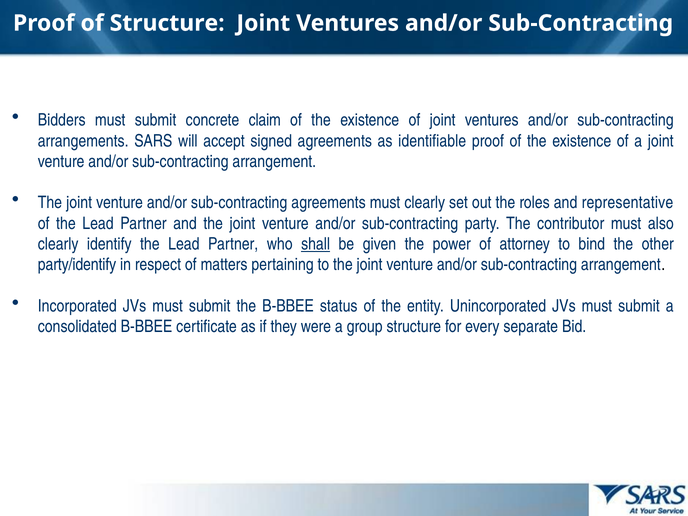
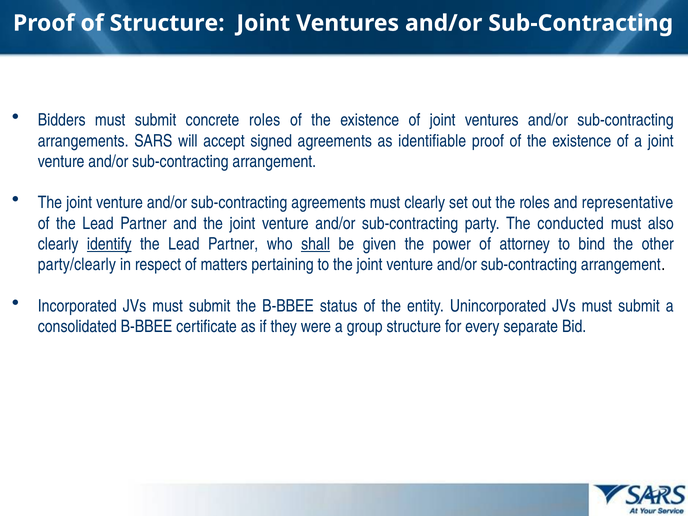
concrete claim: claim -> roles (265, 120)
contributor: contributor -> conducted (571, 223)
identify underline: none -> present (109, 244)
party/identify: party/identify -> party/clearly (77, 265)
